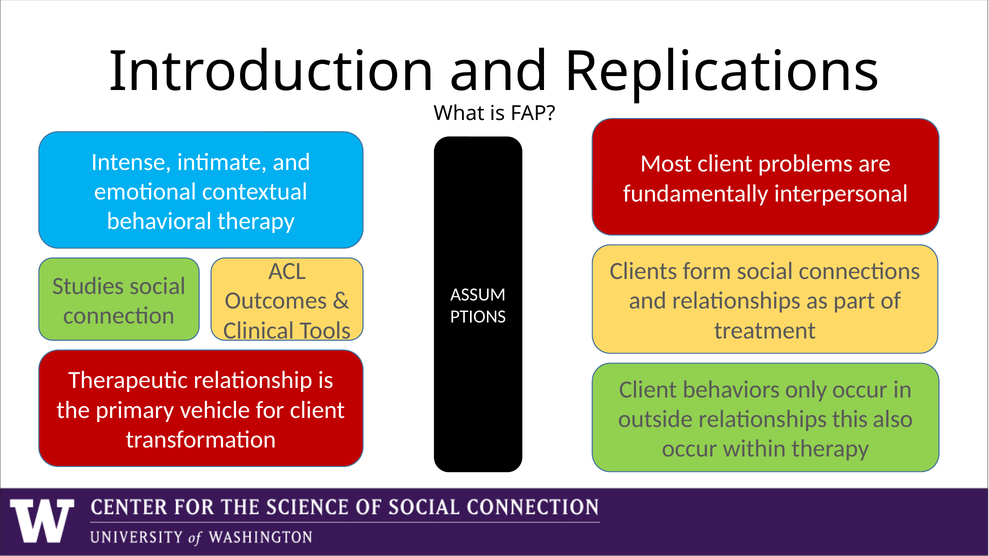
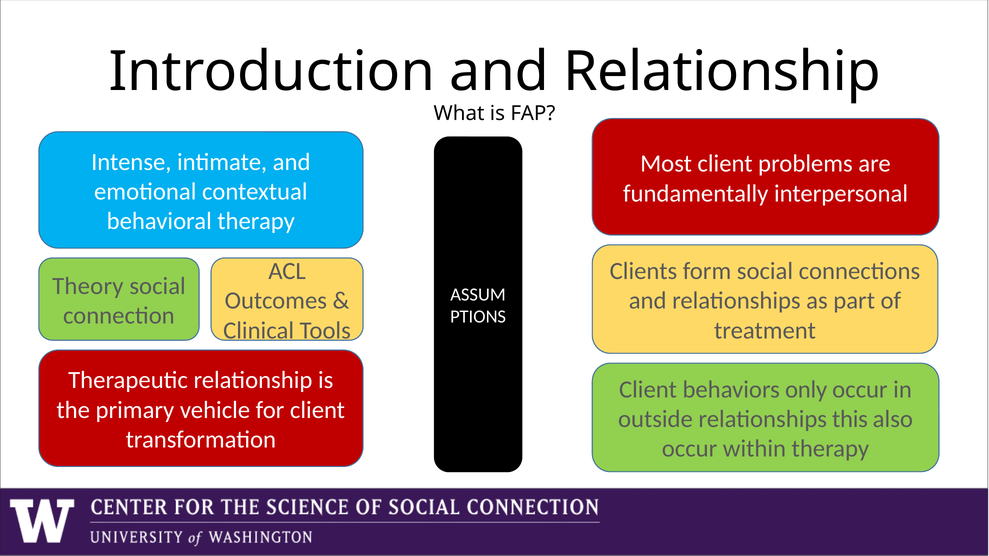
and Replications: Replications -> Relationship (722, 72)
Studies: Studies -> Theory (88, 286)
